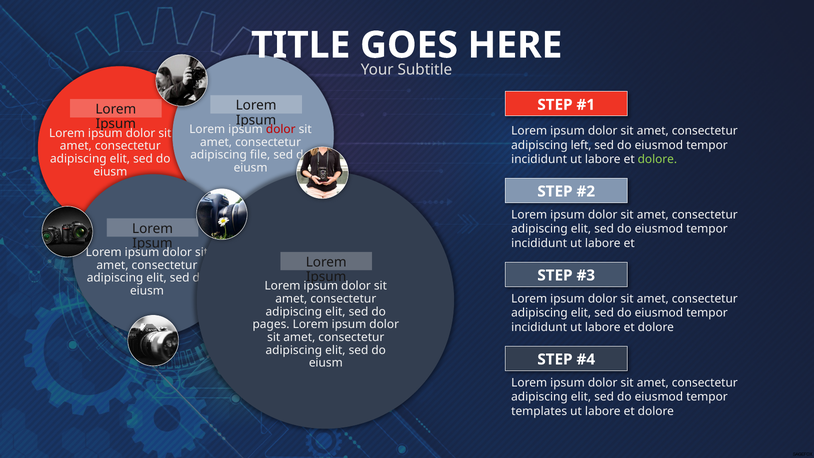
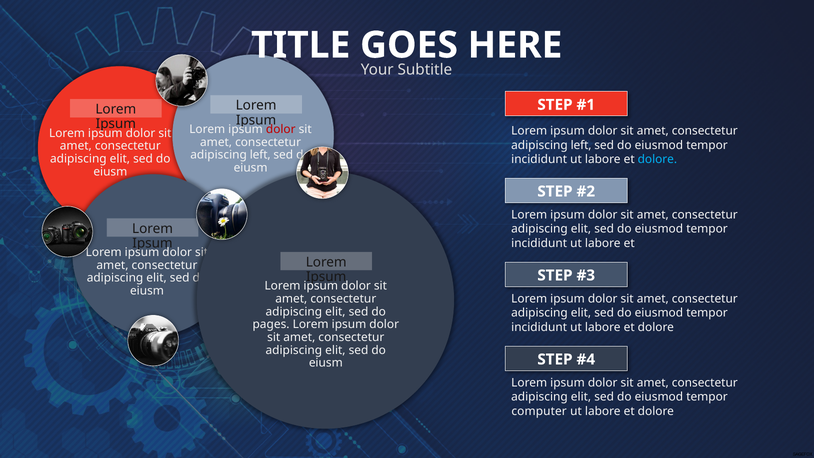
file: file -> left (260, 155)
dolore colour: light green -> light blue (657, 159)
templates: templates -> computer (539, 411)
